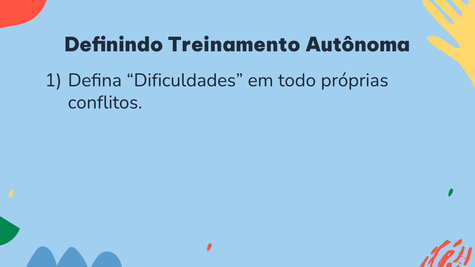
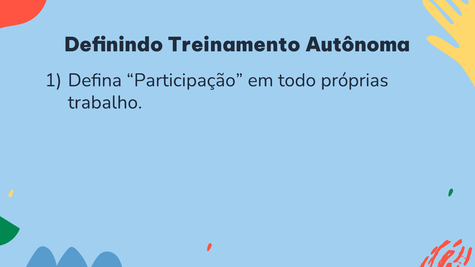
Dificuldades: Dificuldades -> Participação (185, 80)
conflitos: conflitos -> trabalho (105, 102)
